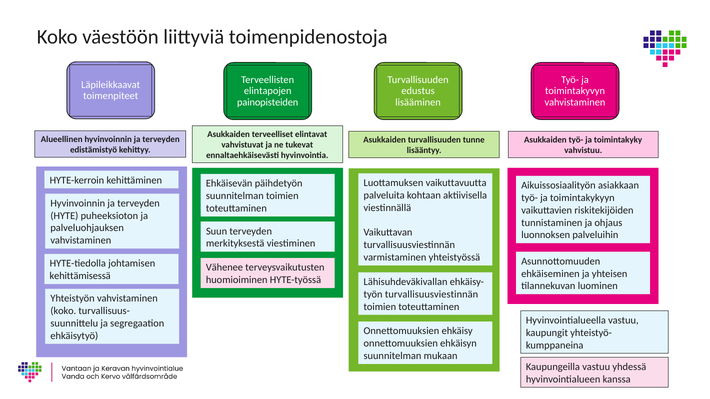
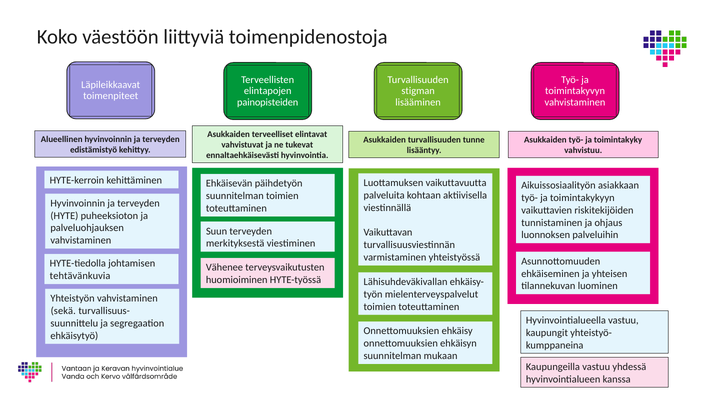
edustus: edustus -> stigman (418, 91)
kehittämisessä: kehittämisessä -> tehtävänkuvia (80, 276)
turvallisuusviestinnän: turvallisuusviestinnän -> mielenterveyspalvelut (432, 295)
koko: koko -> sekä (63, 311)
